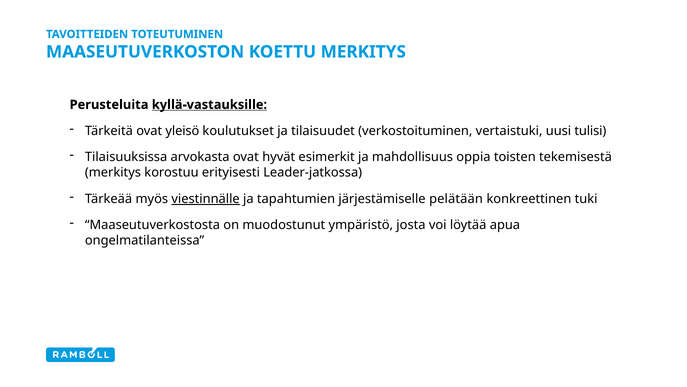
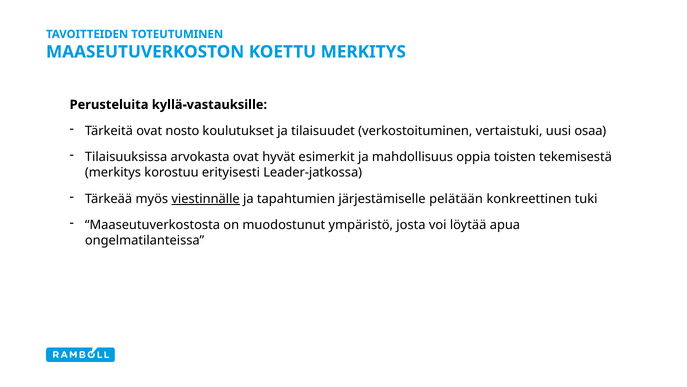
kyllä-vastauksille underline: present -> none (209, 105)
yleisö: yleisö -> nosto (182, 131)
tulisi: tulisi -> osaa (590, 131)
